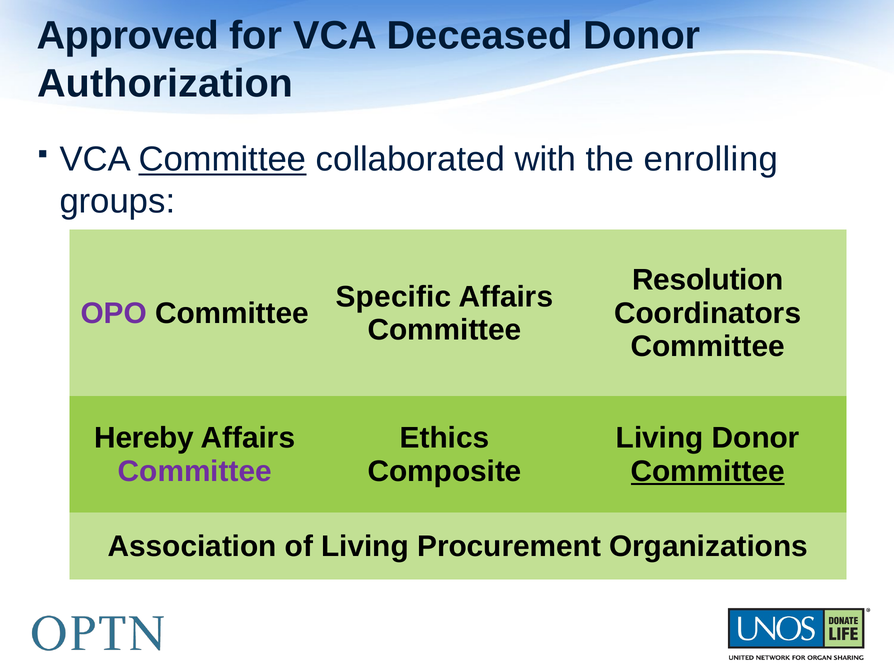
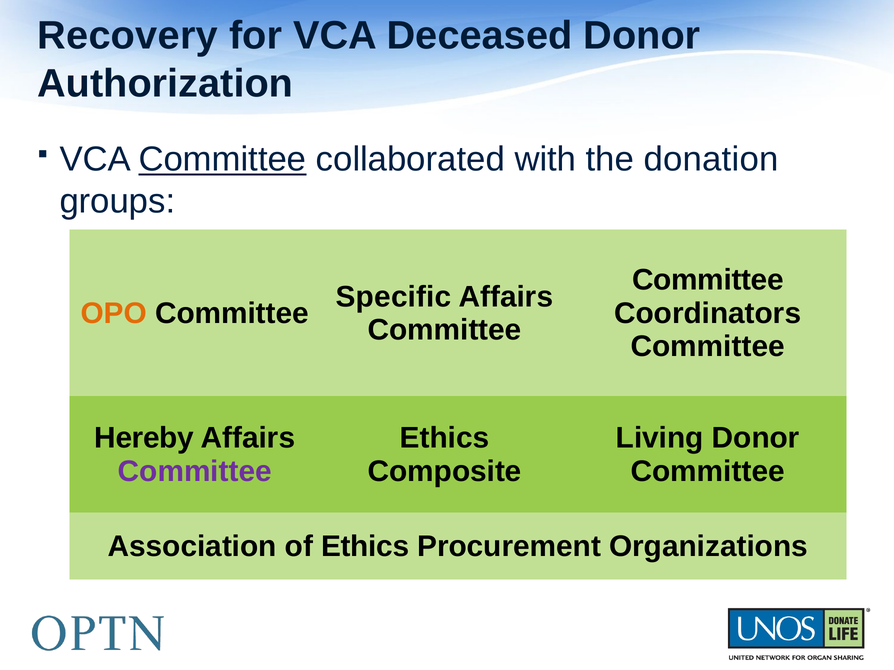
Approved: Approved -> Recovery (128, 36)
enrolling: enrolling -> donation (711, 160)
Resolution: Resolution -> Committee (708, 280)
OPO colour: purple -> orange (114, 314)
Committee underline: present -> none (708, 472)
of Living: Living -> Ethics (365, 547)
